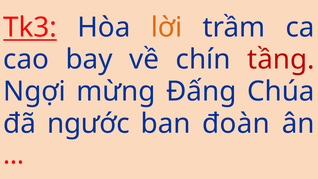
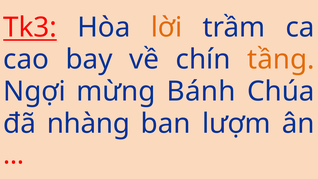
tầng colour: red -> orange (281, 59)
Đấng: Đấng -> Bánh (201, 91)
ngước: ngước -> nhàng (88, 124)
đoàn: đoàn -> lượm (236, 124)
